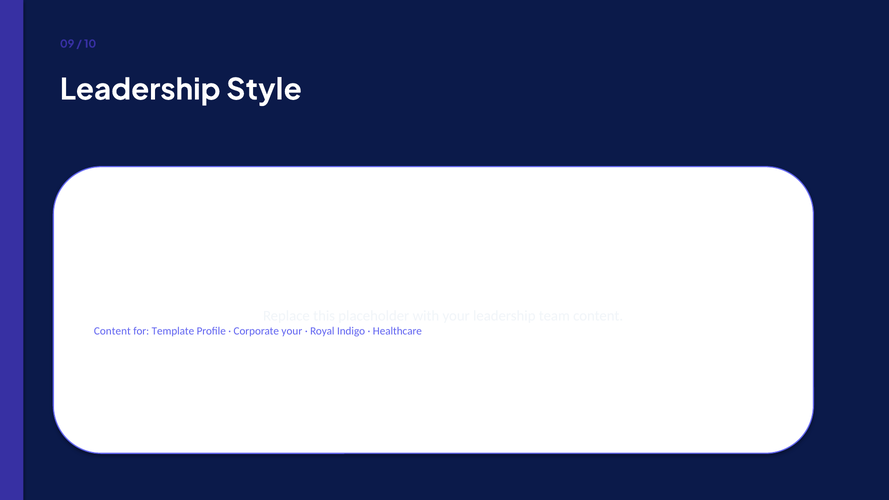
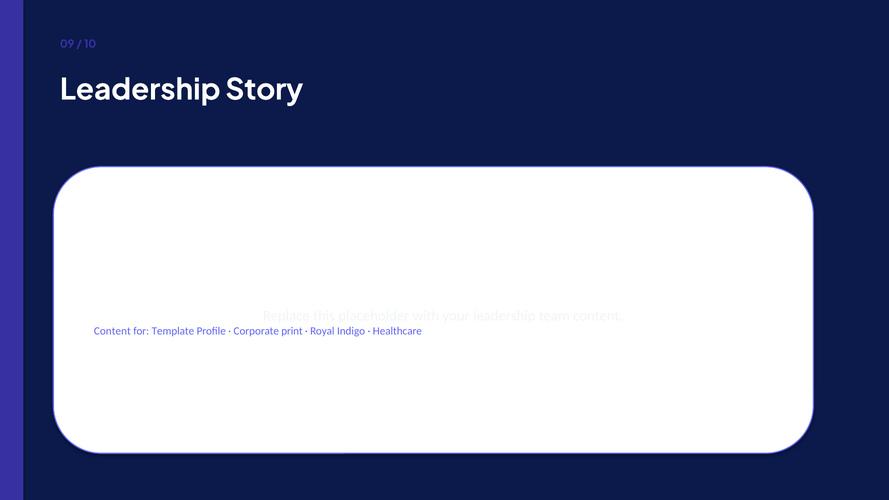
Style: Style -> Story (264, 90)
Corporate your: your -> print (292, 331)
